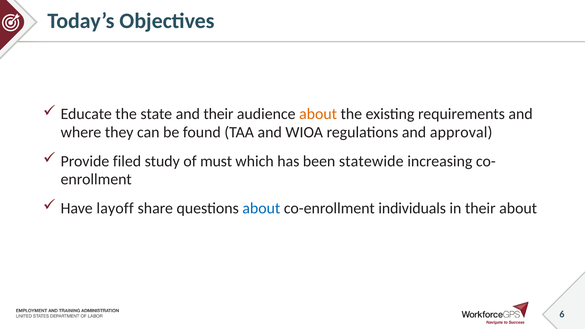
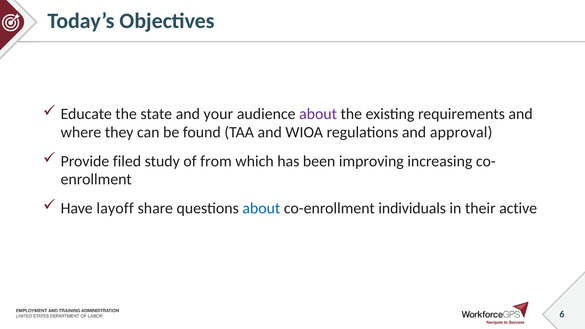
and their: their -> your (218, 114)
about colour: orange -> purple (318, 114)
must: must -> from (216, 161)
statewide: statewide -> improving (371, 161)
their about: about -> active (518, 208)
